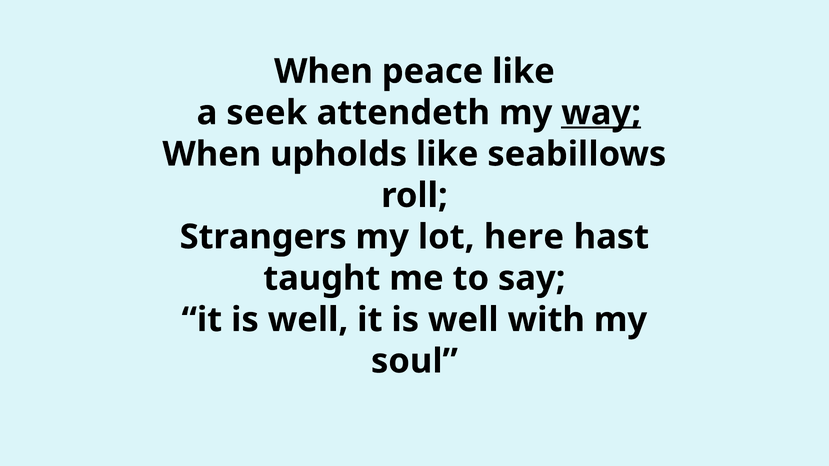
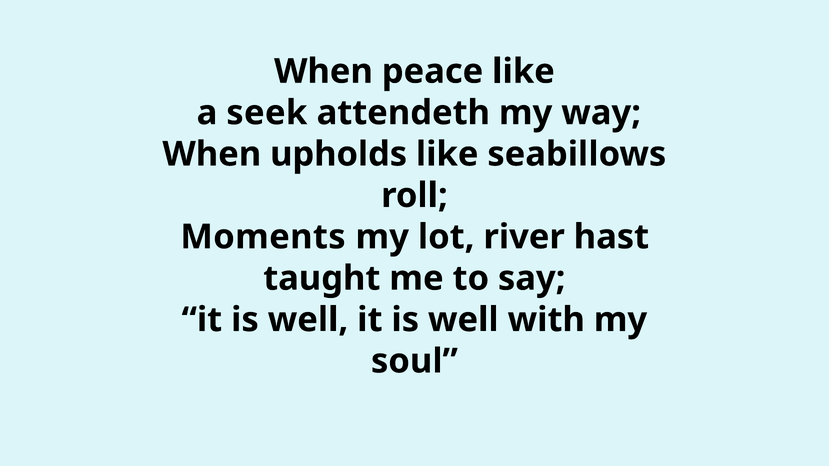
way underline: present -> none (601, 113)
Strangers: Strangers -> Moments (263, 237)
here: here -> river (524, 237)
